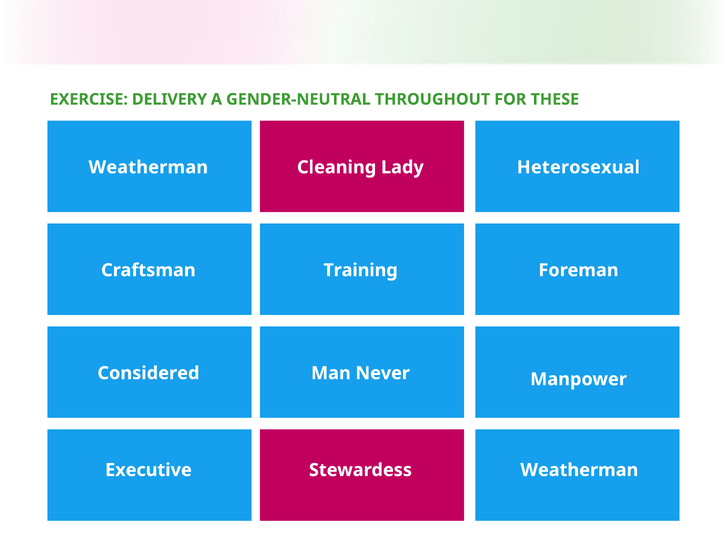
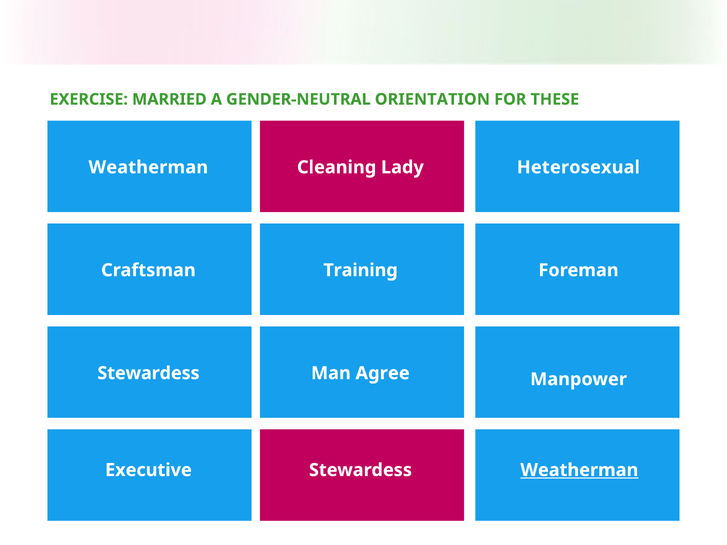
DELIVERY: DELIVERY -> MARRIED (169, 99)
THROUGHOUT: THROUGHOUT -> ORIENTATION (432, 99)
Considered: Considered -> Stewardess (148, 373)
Never: Never -> Agree (383, 373)
Weatherman underline: none -> present (579, 470)
